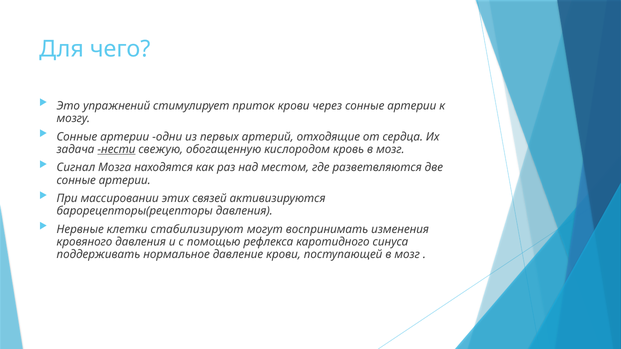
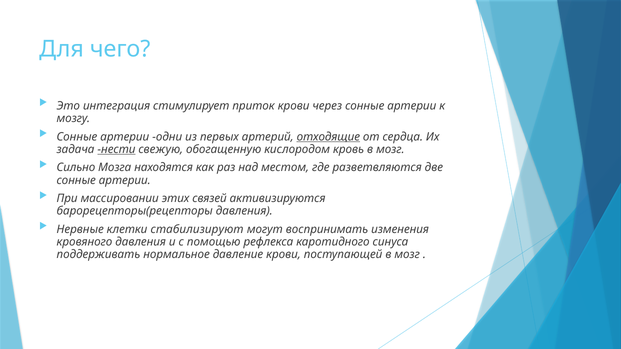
упражнений: упражнений -> интеграция (117, 106)
отходящие underline: none -> present (328, 137)
Сигнал: Сигнал -> Сильно (76, 168)
